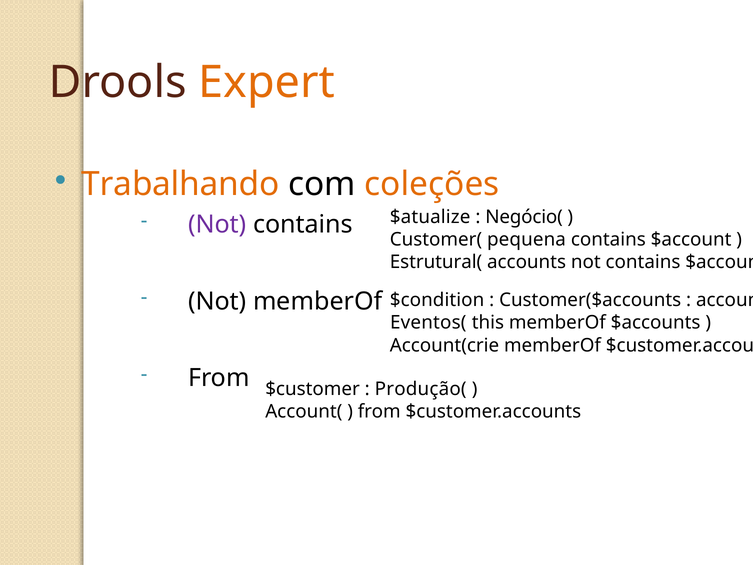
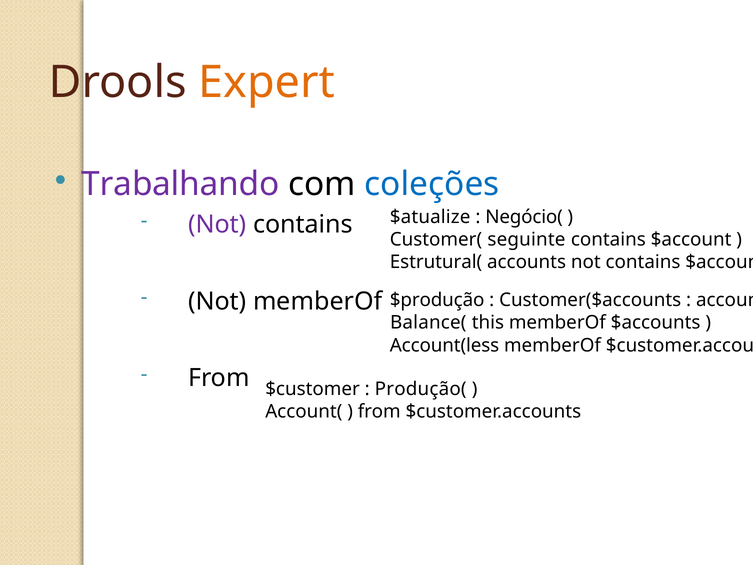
Trabalhando colour: orange -> purple (180, 184)
coleções colour: orange -> blue (432, 184)
pequena: pequena -> seguinte (526, 240)
$condition: $condition -> $produção (437, 300)
Eventos(: Eventos( -> Balance( (428, 323)
Account(crie: Account(crie -> Account(less (445, 345)
